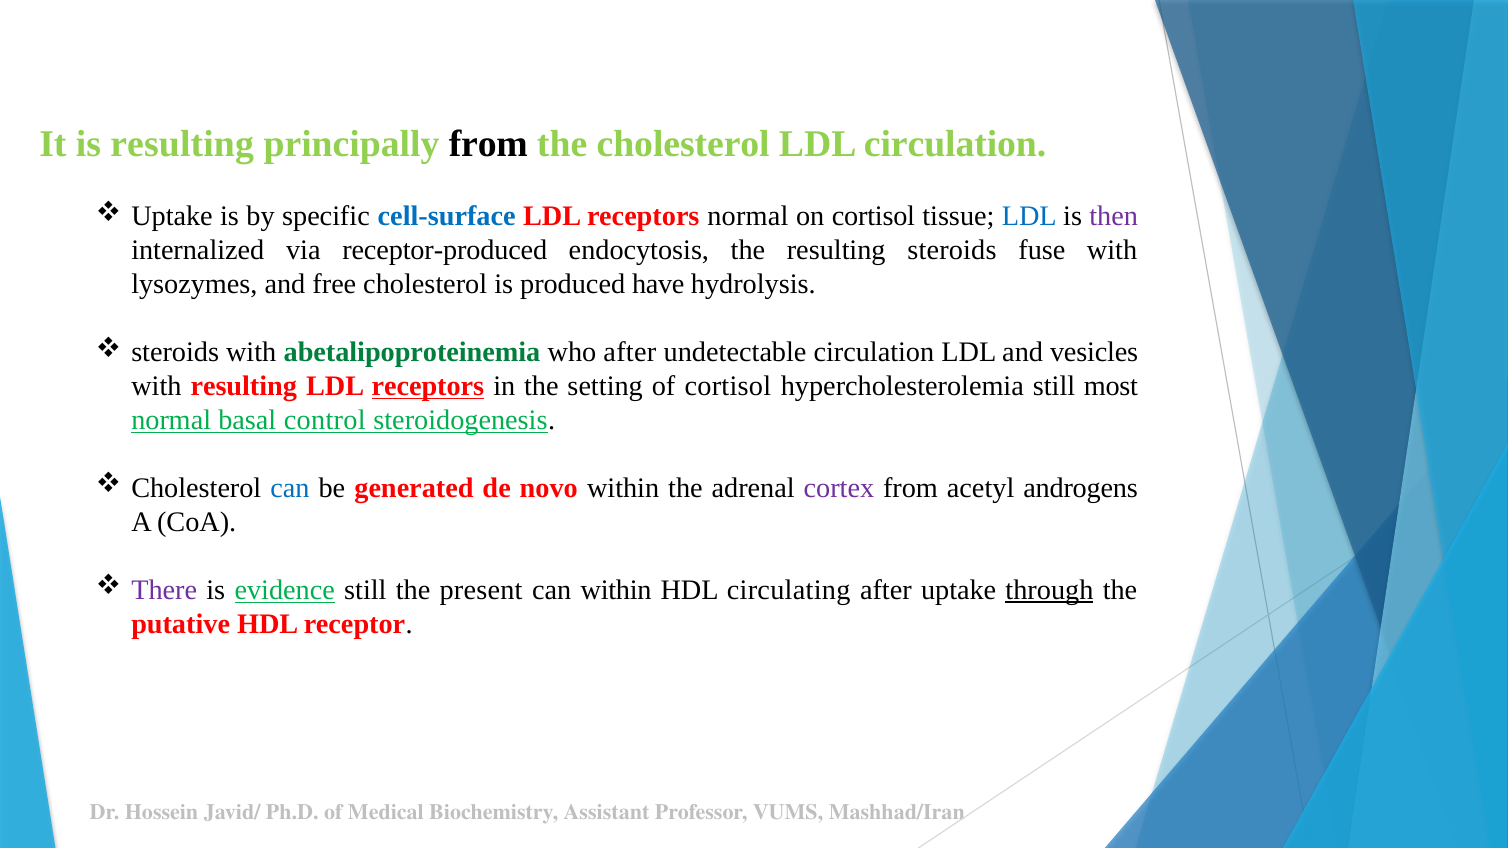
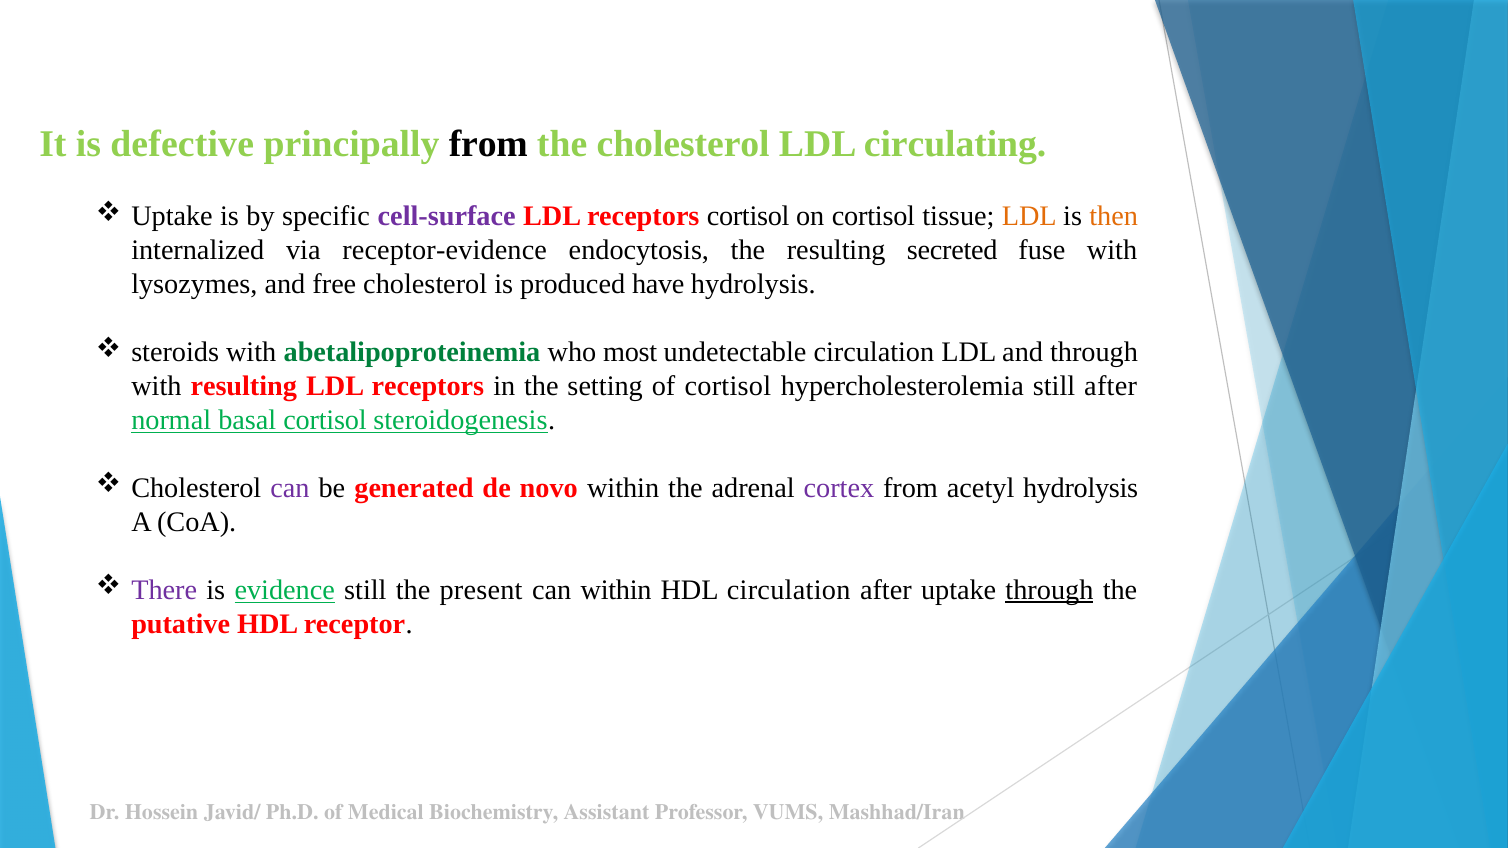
is resulting: resulting -> defective (182, 144)
LDL circulation: circulation -> circulating (955, 144)
cell-surface colour: blue -> purple (447, 217)
receptors normal: normal -> cortisol (748, 217)
LDL colour: blue -> orange (1029, 217)
then colour: purple -> orange (1114, 217)
receptor-produced: receptor-produced -> receptor-evidence (445, 251)
resulting steroids: steroids -> secreted (952, 251)
who after: after -> most (630, 352)
and vesicles: vesicles -> through (1094, 352)
receptors underline: present -> none (428, 386)
still most: most -> after (1111, 386)
basal control: control -> cortisol (325, 420)
can colour: blue -> purple (290, 488)
acetyl androgens: androgens -> hydrolysis (1081, 488)
HDL circulating: circulating -> circulation (789, 590)
